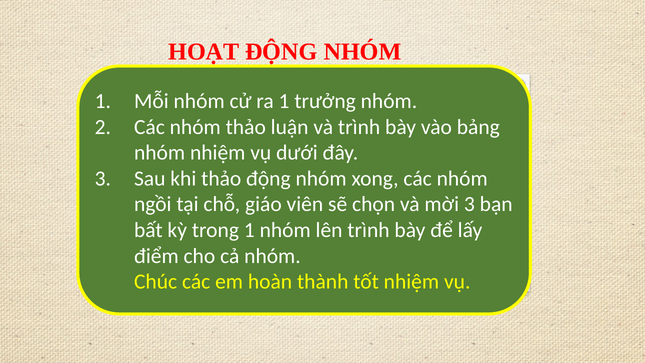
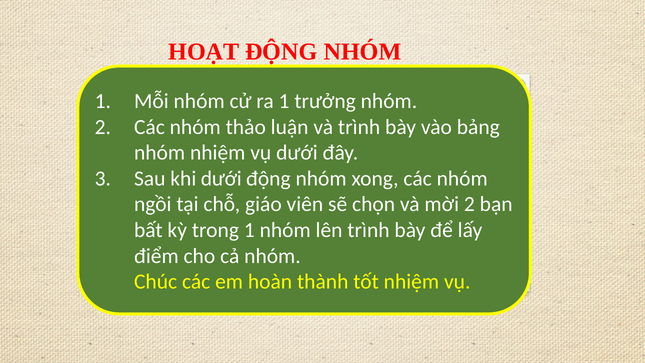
khi thảo: thảo -> dưới (221, 178)
mời 3: 3 -> 2 (469, 204)
